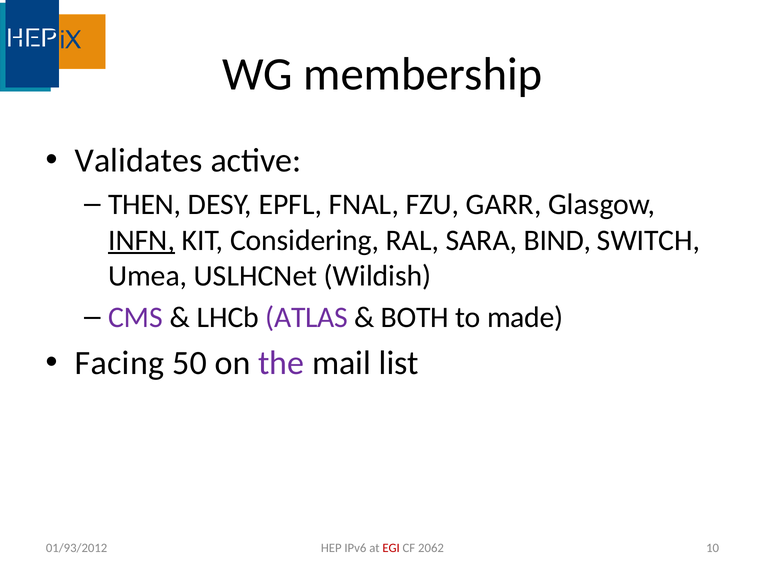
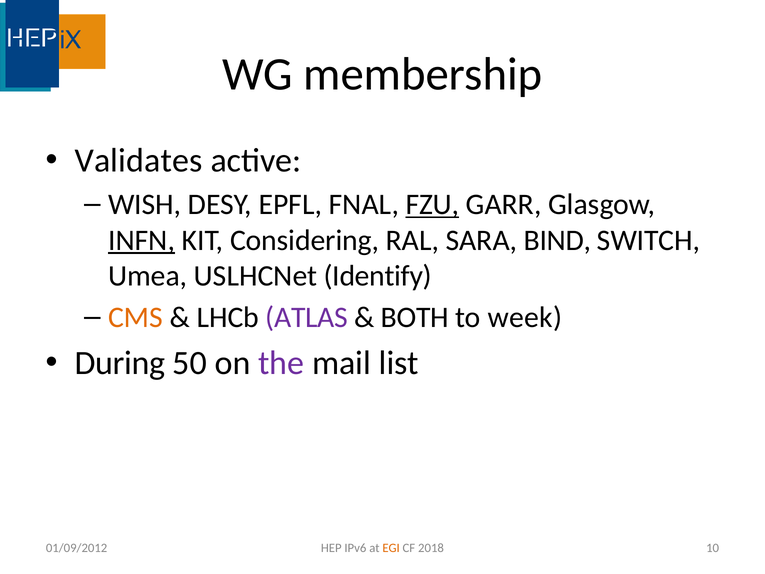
THEN: THEN -> WISH (145, 204)
FZU underline: none -> present (432, 204)
Wildish: Wildish -> Identify (378, 276)
CMS colour: purple -> orange (135, 318)
made: made -> week (525, 318)
Facing: Facing -> During (120, 363)
01/93/2012: 01/93/2012 -> 01/09/2012 (77, 548)
EGI colour: red -> orange (391, 548)
2062: 2062 -> 2018 (431, 548)
